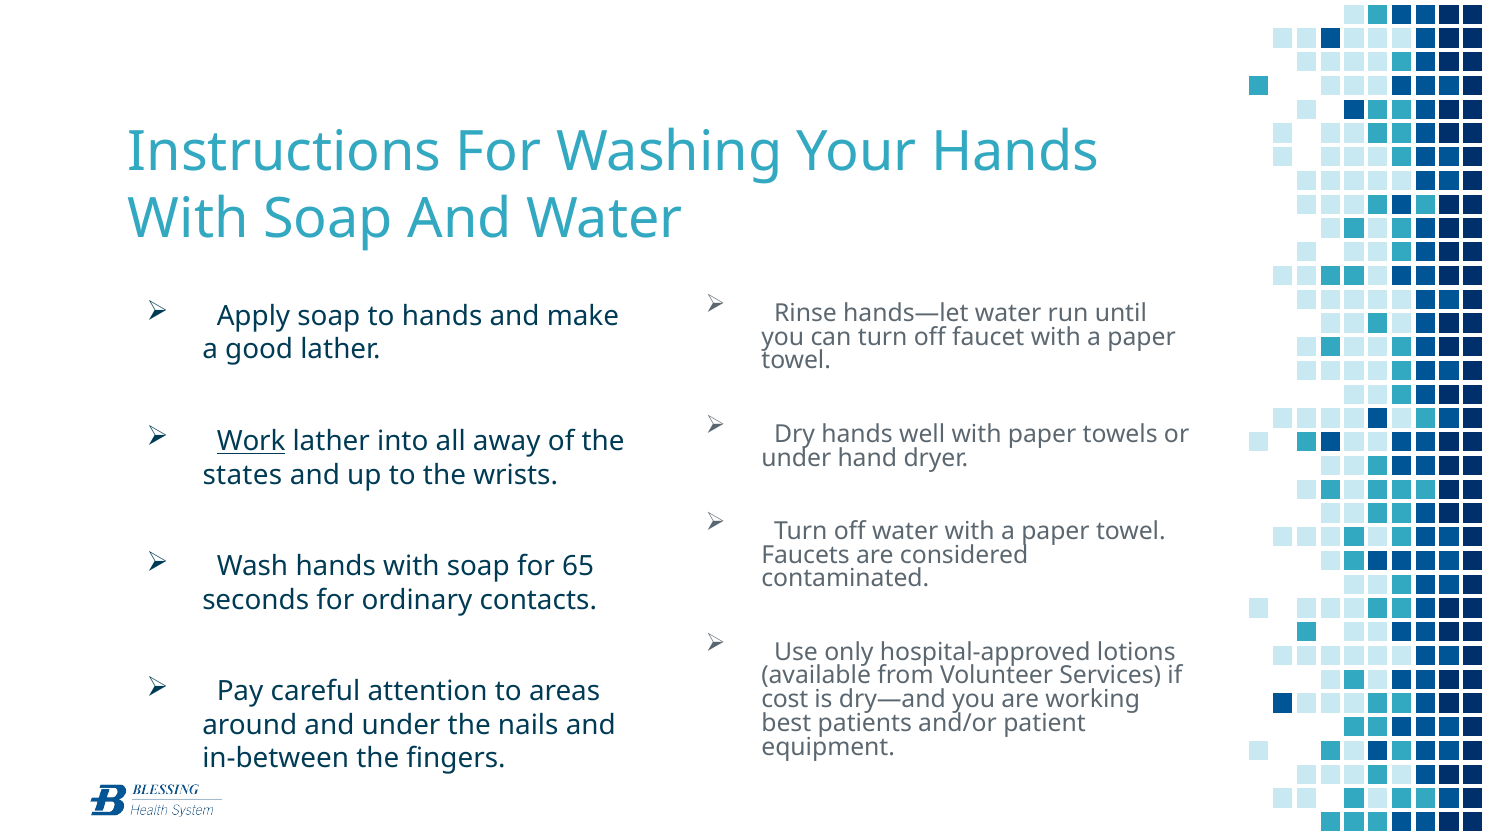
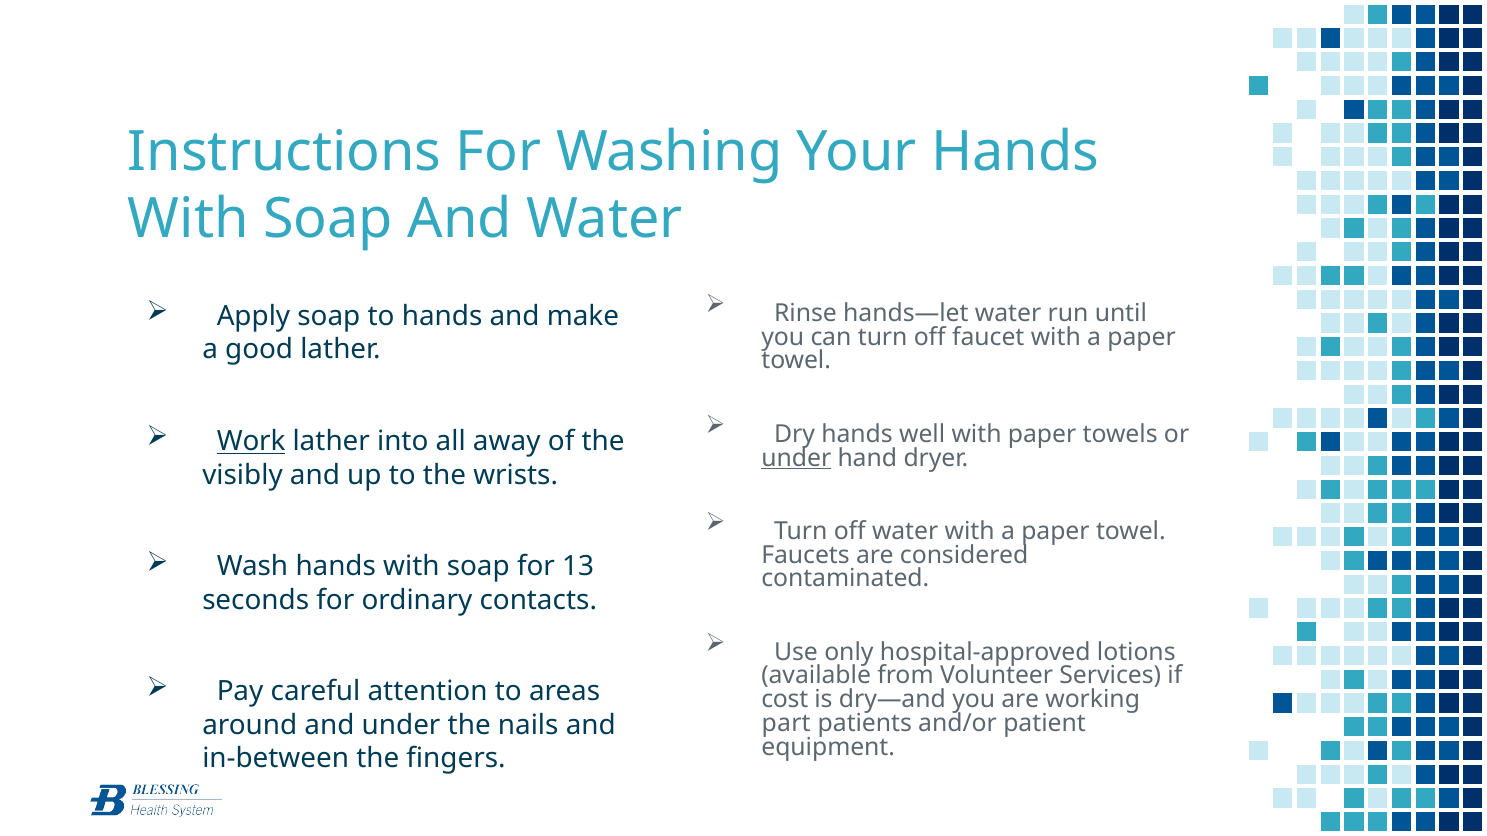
under underline: none -> present (796, 458)
states: states -> visibly (242, 475)
65: 65 -> 13 (578, 567)
best: best -> part (786, 724)
